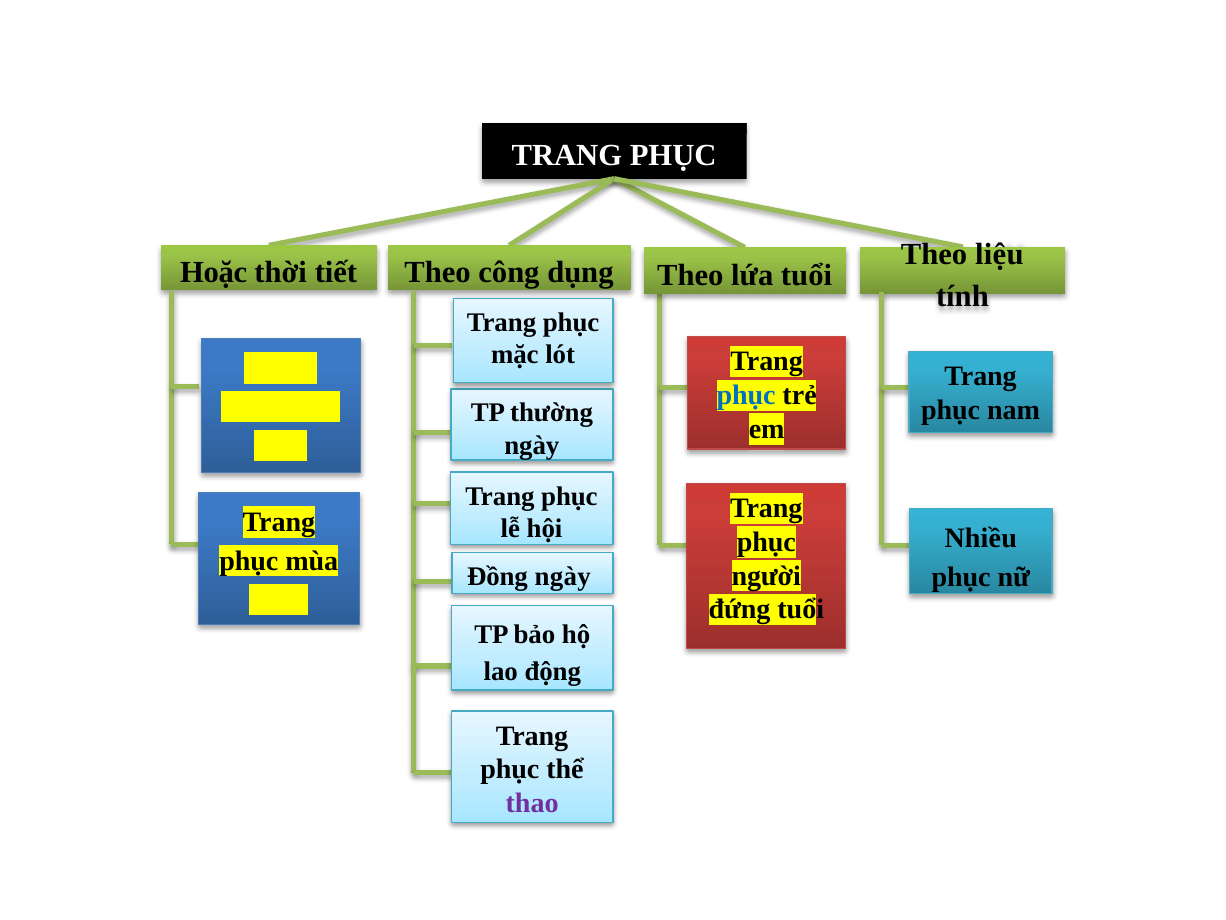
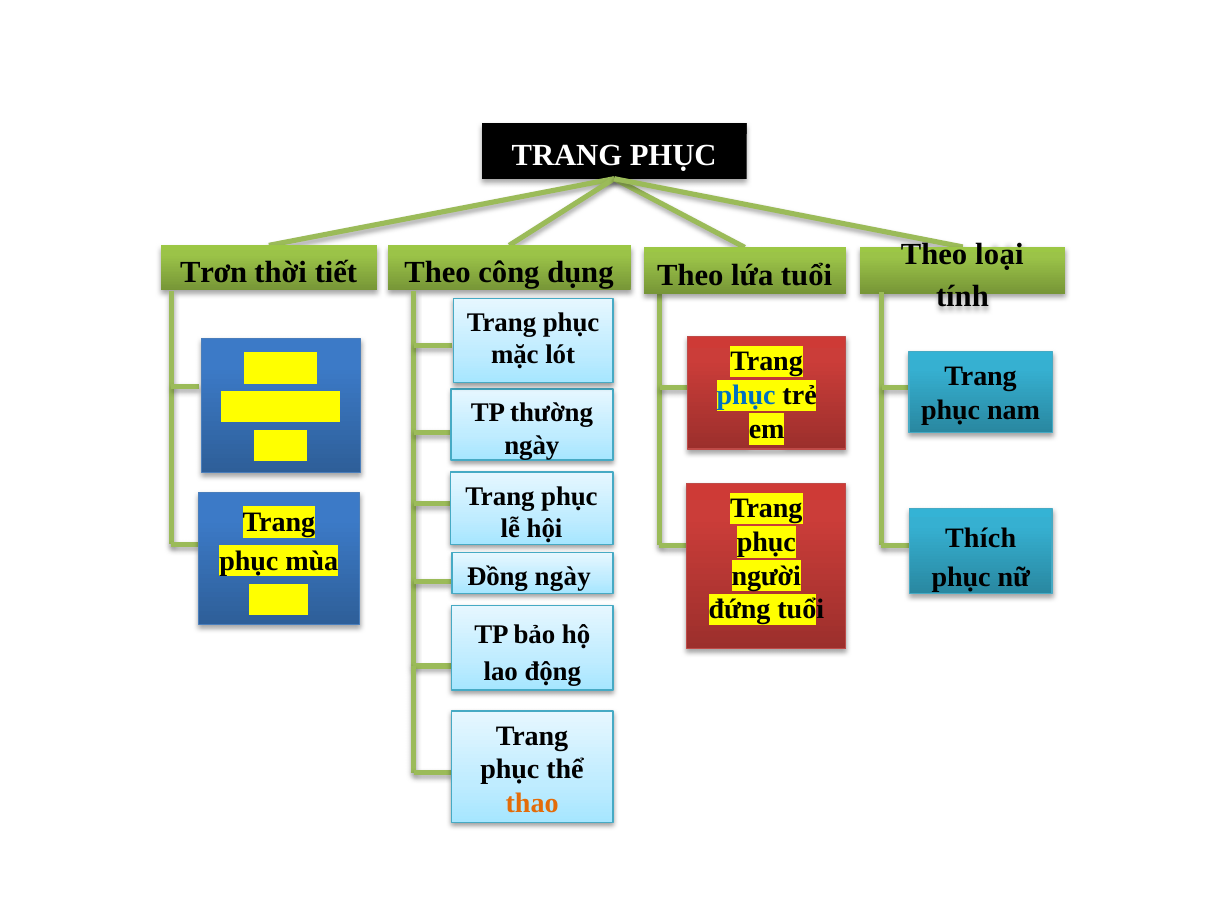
liệu: liệu -> loại (999, 254)
Hoặc: Hoặc -> Trơn (214, 273)
Nhiều: Nhiều -> Thích (981, 538)
thao colour: purple -> orange (532, 803)
